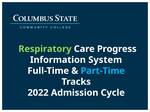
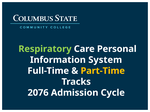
Progress: Progress -> Personal (117, 49)
Part-Time colour: light blue -> yellow (103, 71)
2022: 2022 -> 2076 (38, 93)
